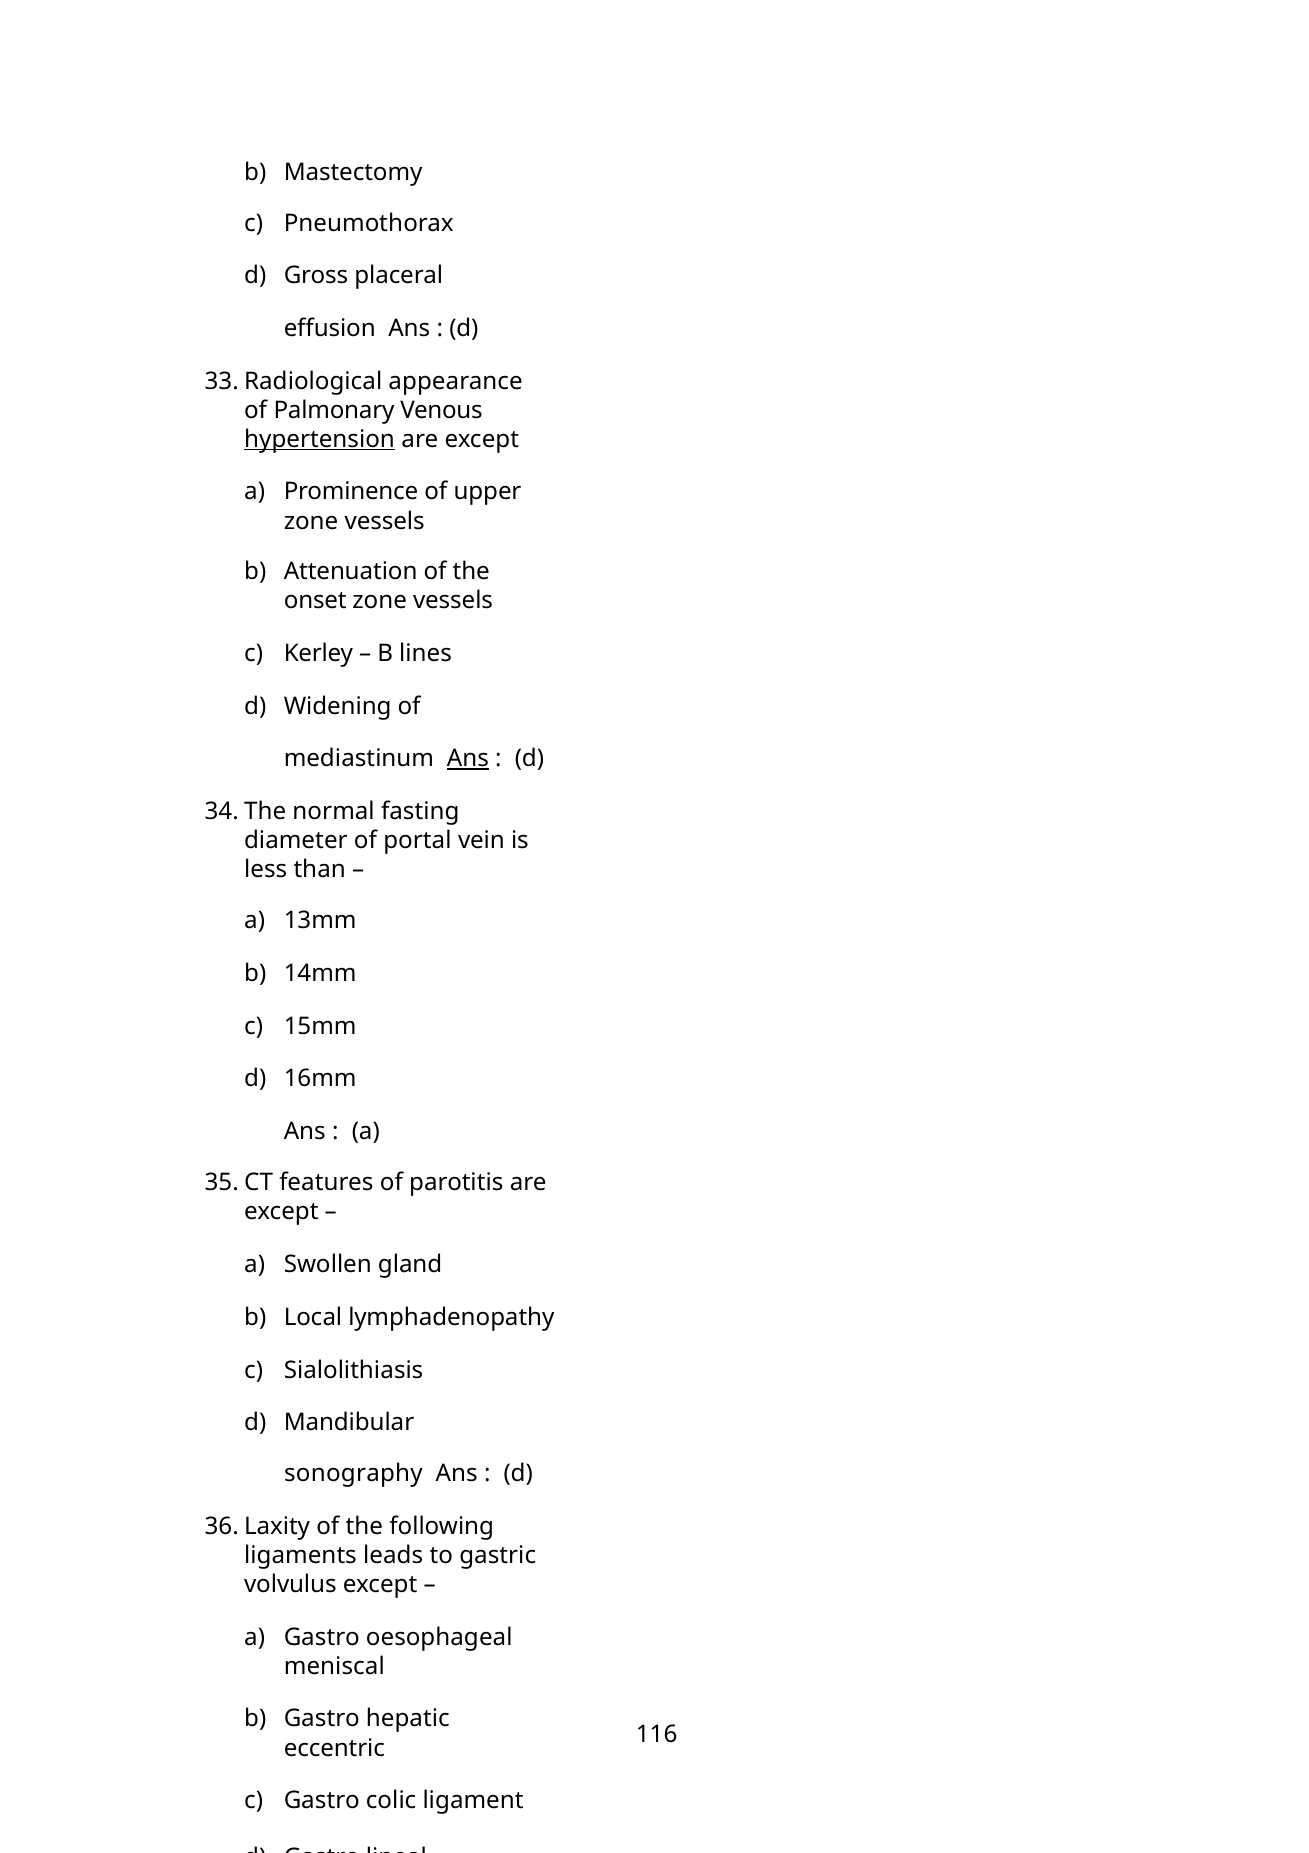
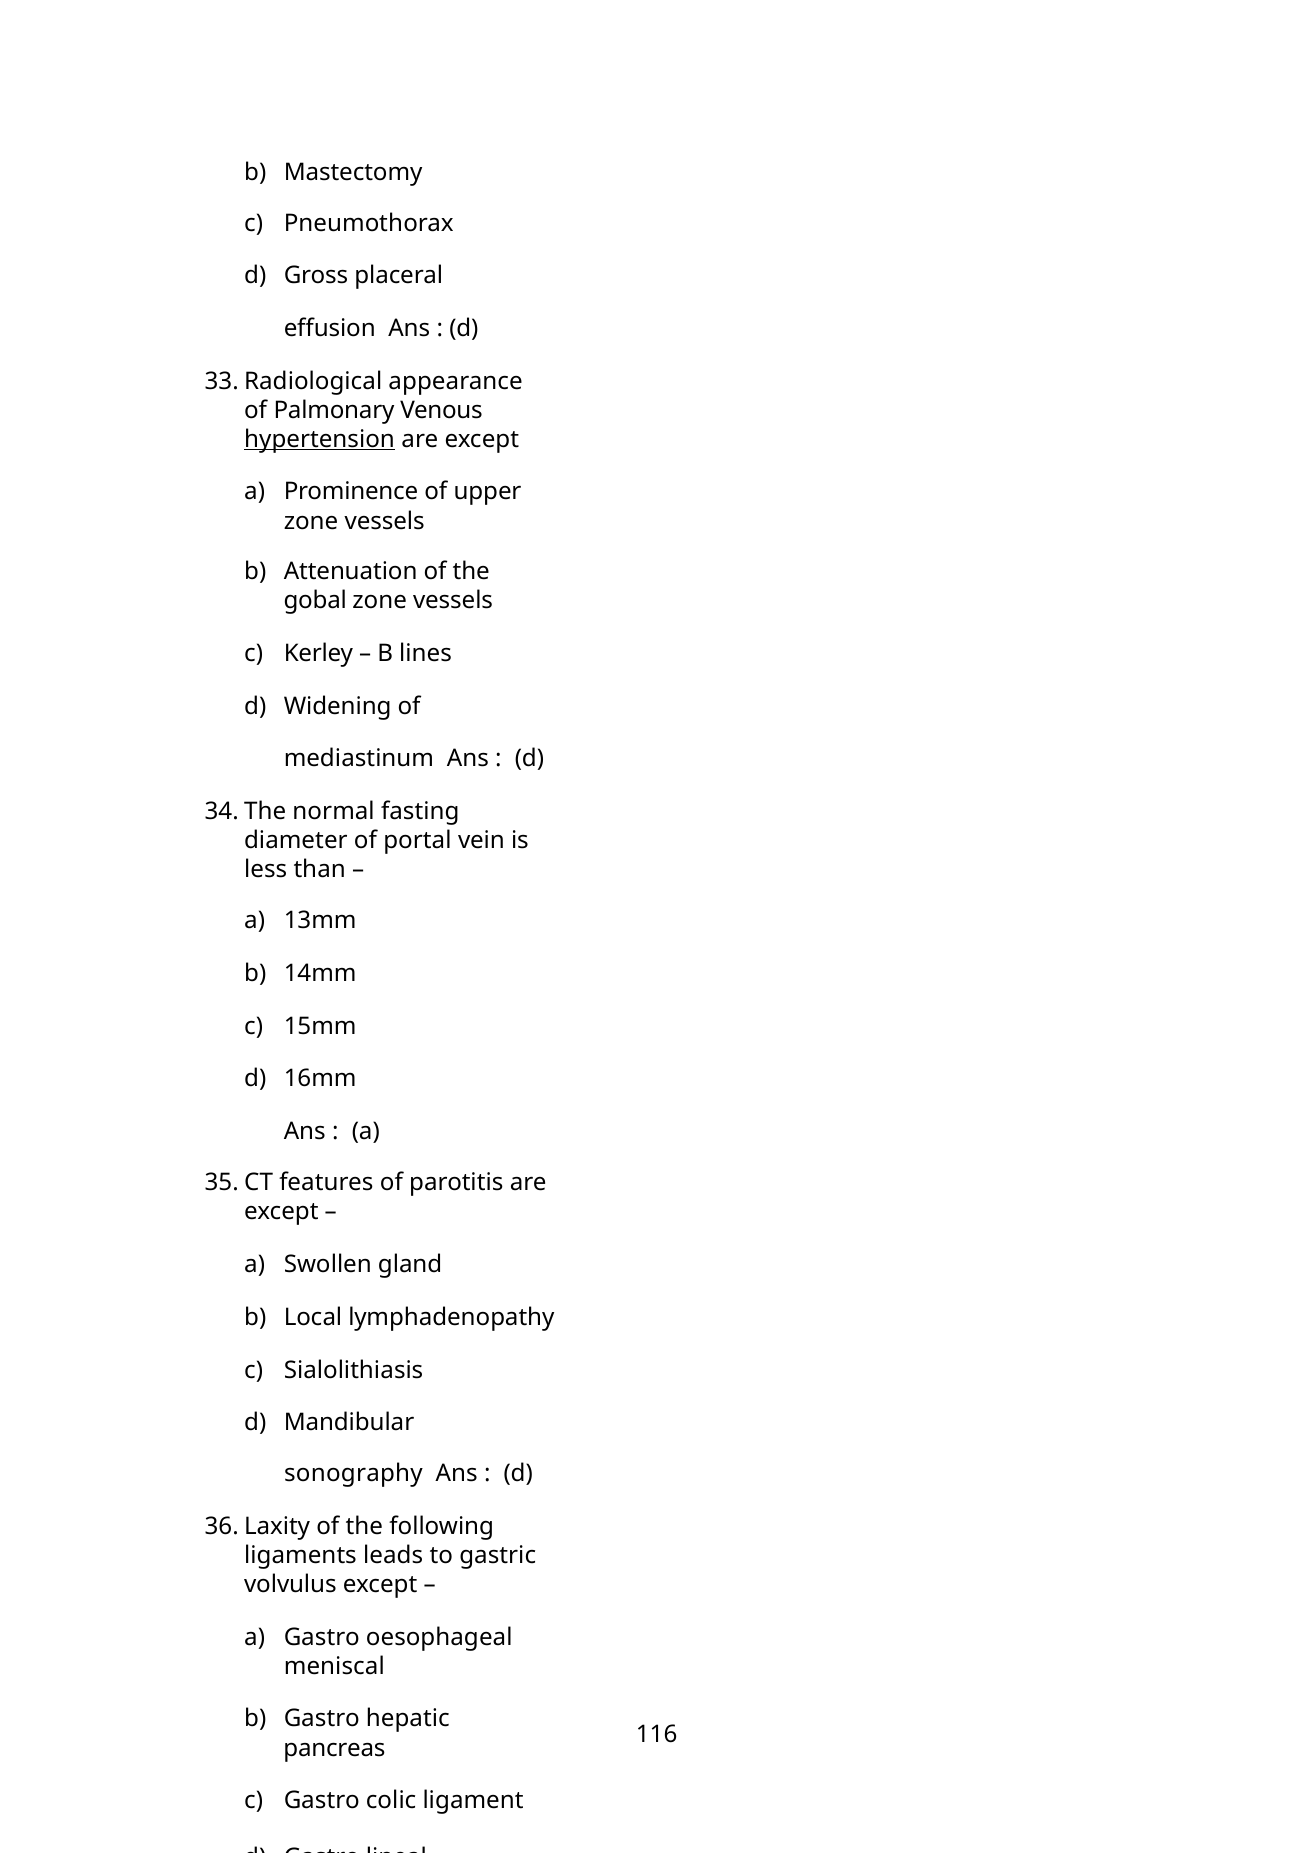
onset: onset -> gobal (315, 601)
Ans underline: present -> none (468, 759)
eccentric: eccentric -> pancreas (334, 1748)
